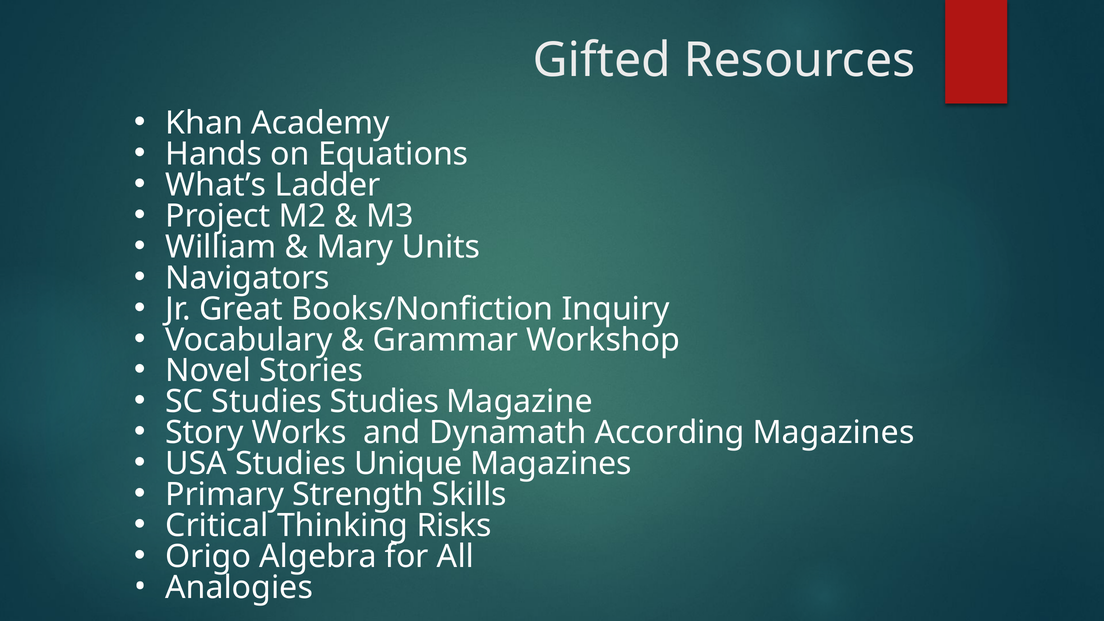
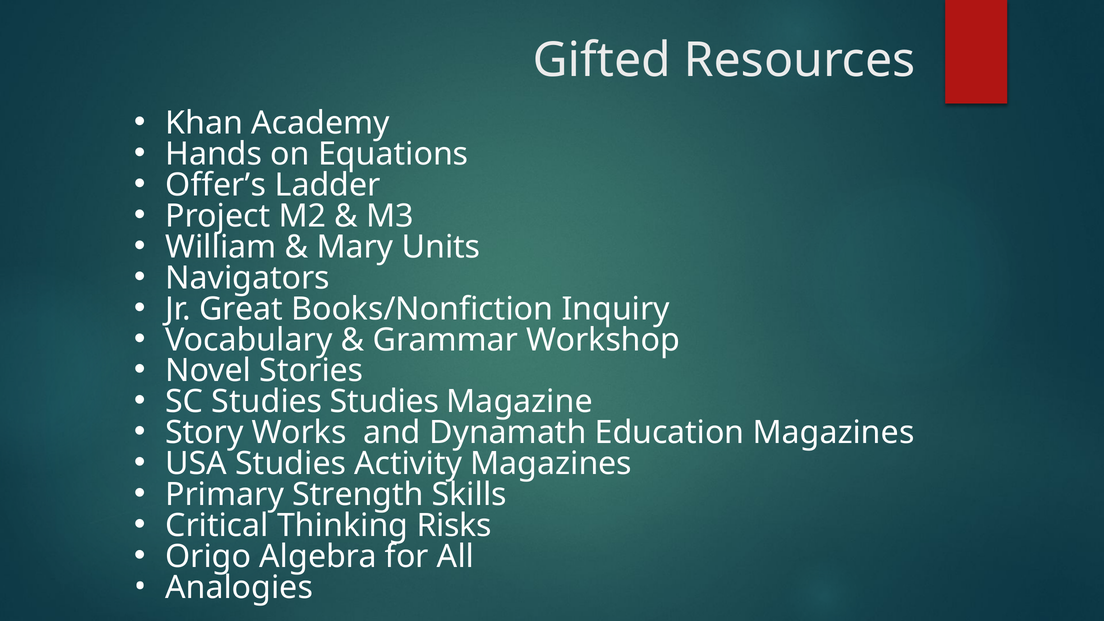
What’s: What’s -> Offer’s (216, 185)
According: According -> Education (670, 433)
Unique: Unique -> Activity (408, 464)
